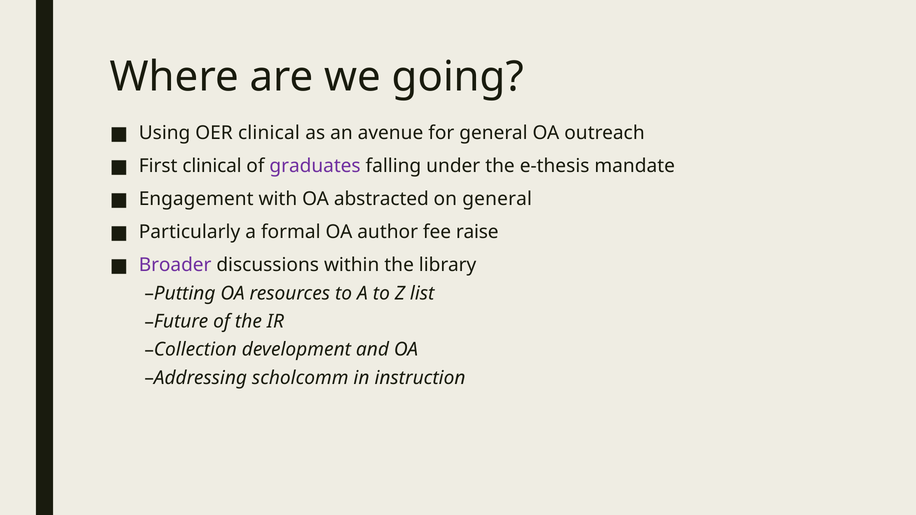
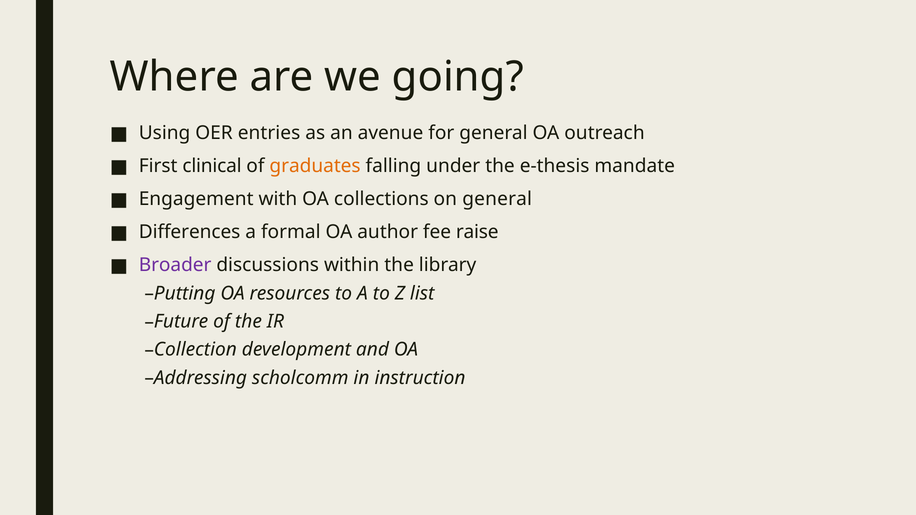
OER clinical: clinical -> entries (269, 133)
graduates colour: purple -> orange (315, 166)
abstracted: abstracted -> collections (381, 199)
Particularly: Particularly -> Differences (190, 232)
